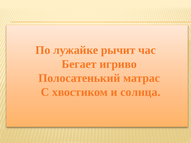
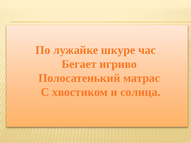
рычит: рычит -> шкуре (118, 50)
